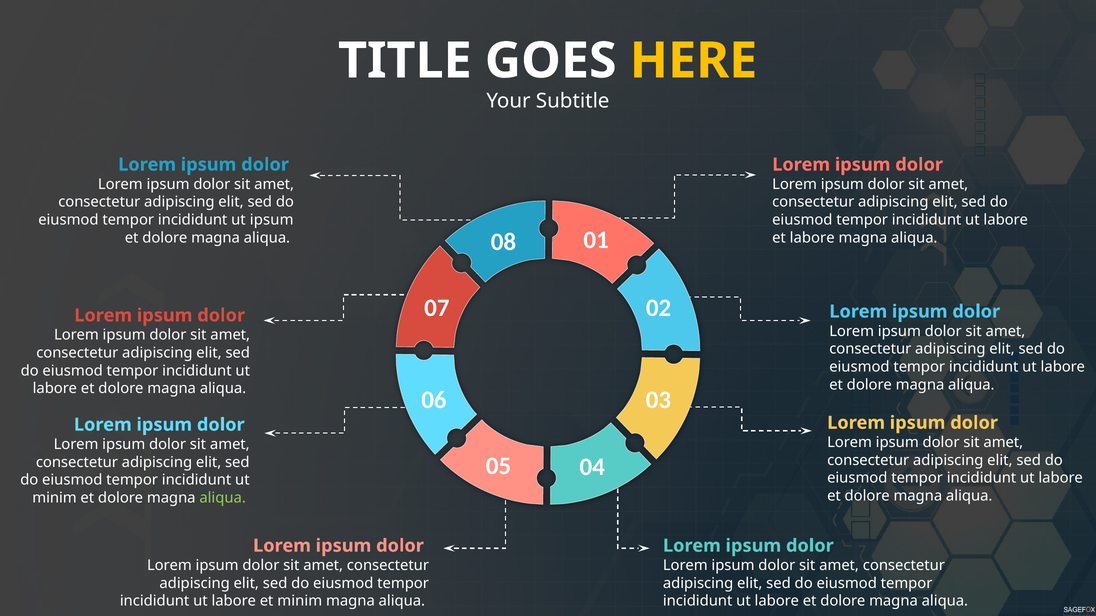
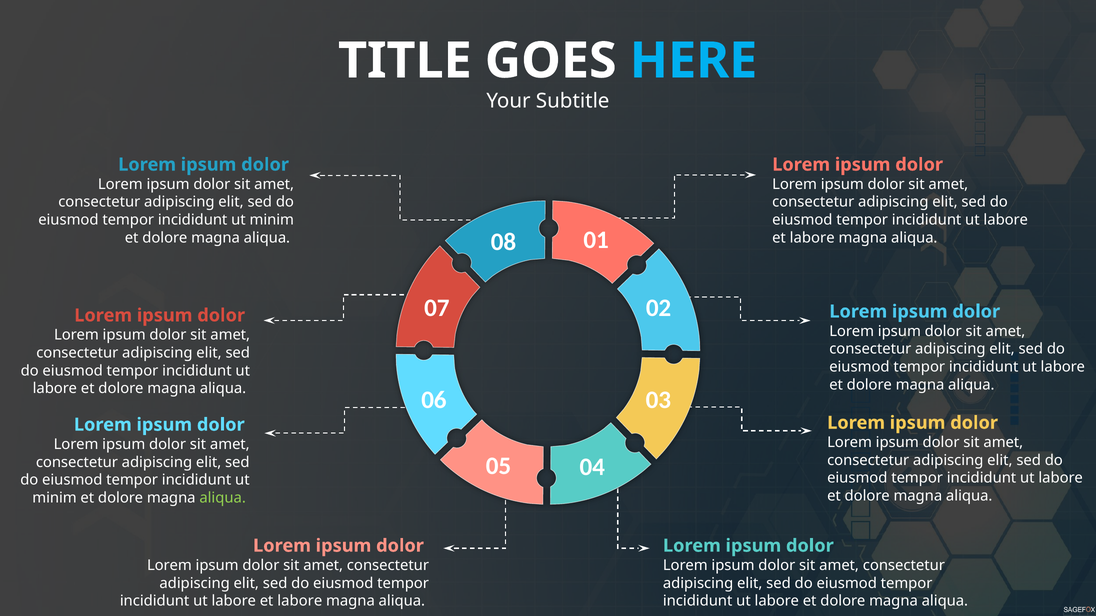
HERE colour: yellow -> light blue (693, 61)
ipsum: ipsum -> minim (272, 220)
minim: minim -> labore (300, 601)
